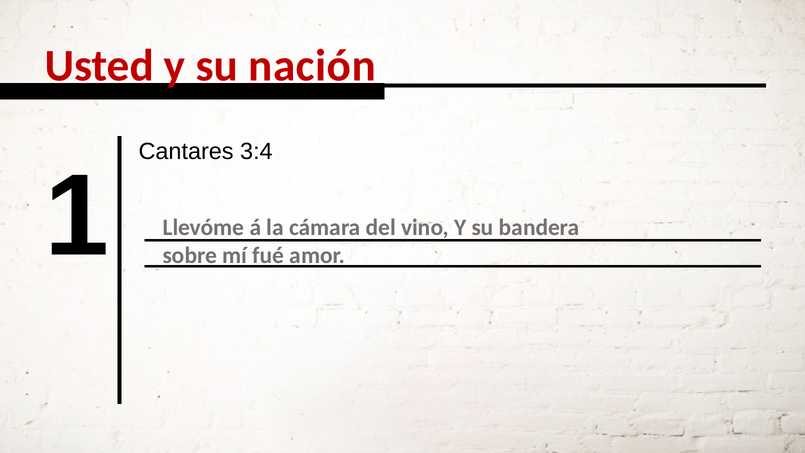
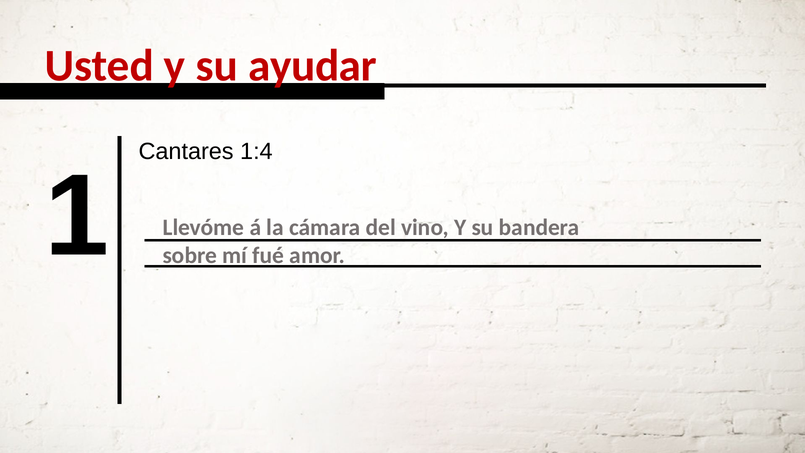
nación: nación -> ayudar (313, 66)
3:4: 3:4 -> 1:4 (256, 151)
